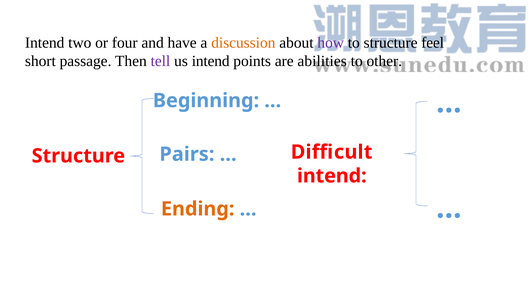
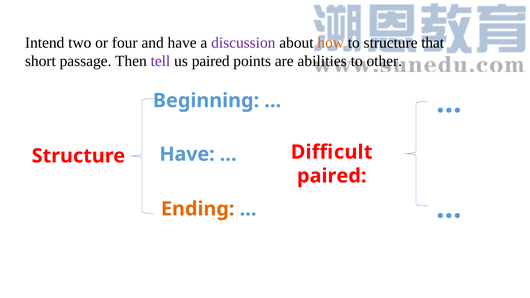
discussion colour: orange -> purple (243, 43)
how colour: purple -> orange (331, 43)
feel: feel -> that (433, 43)
us intend: intend -> paired (211, 61)
Pairs: Pairs -> Have (187, 154)
intend: intend -> paired (332, 176)
